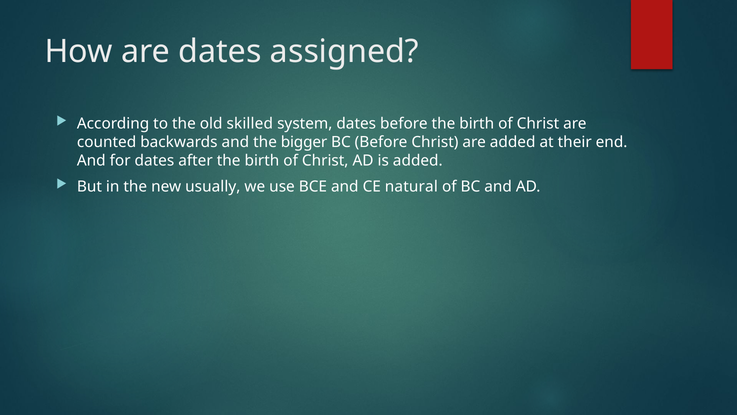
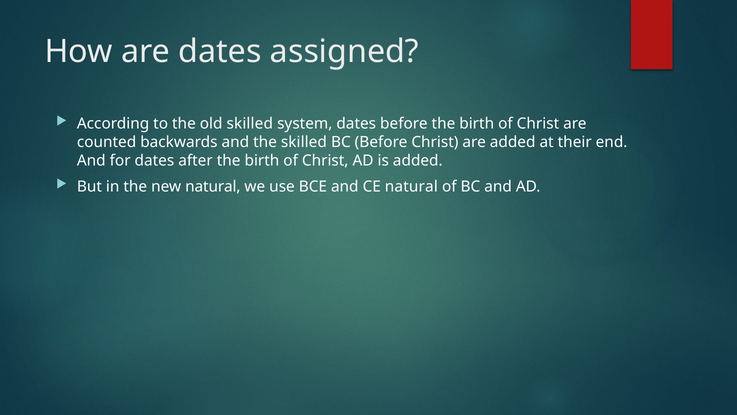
the bigger: bigger -> skilled (304, 142)
new usually: usually -> natural (213, 186)
